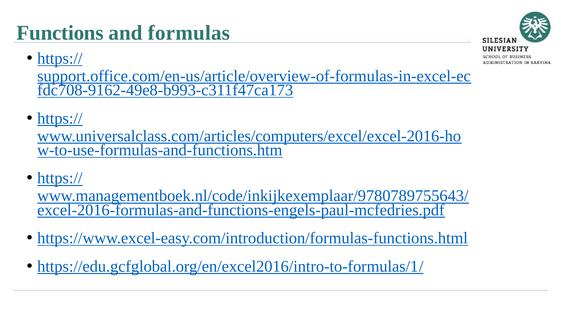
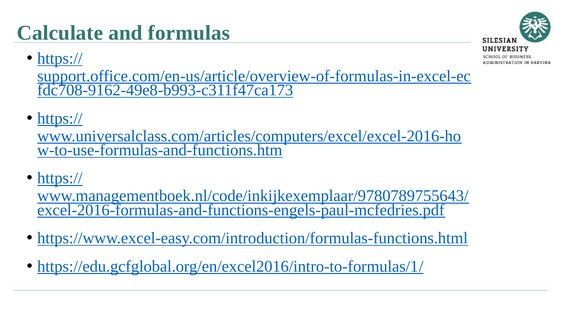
Functions: Functions -> Calculate (60, 33)
